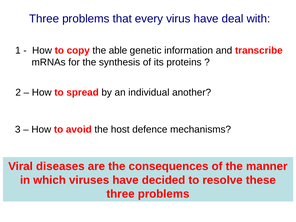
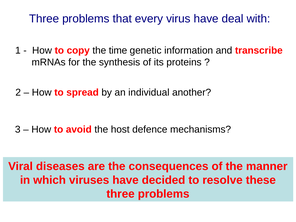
able: able -> time (118, 50)
